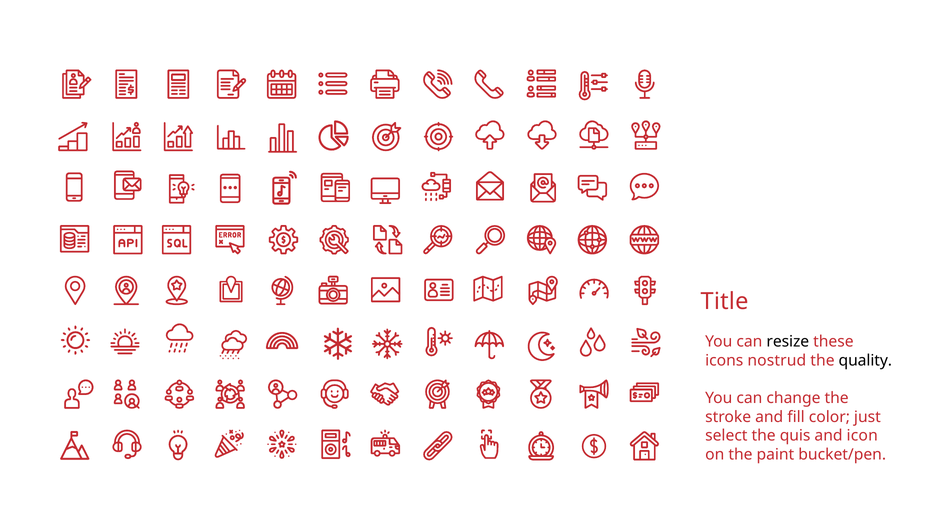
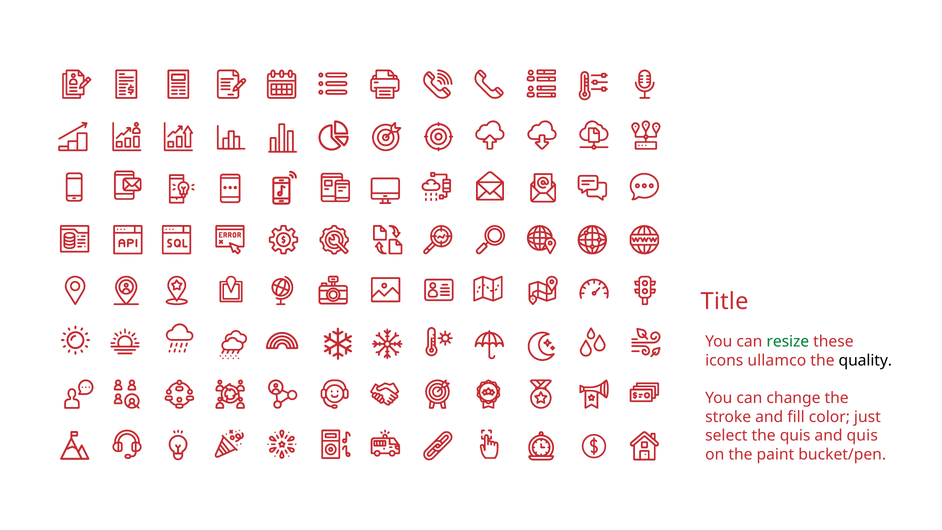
resize colour: black -> green (788, 342)
nostrud: nostrud -> ullamco (777, 360)
and icon: icon -> quis (862, 436)
